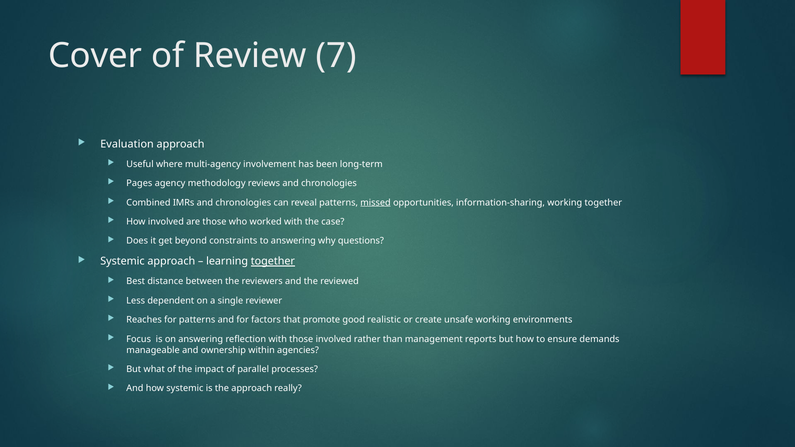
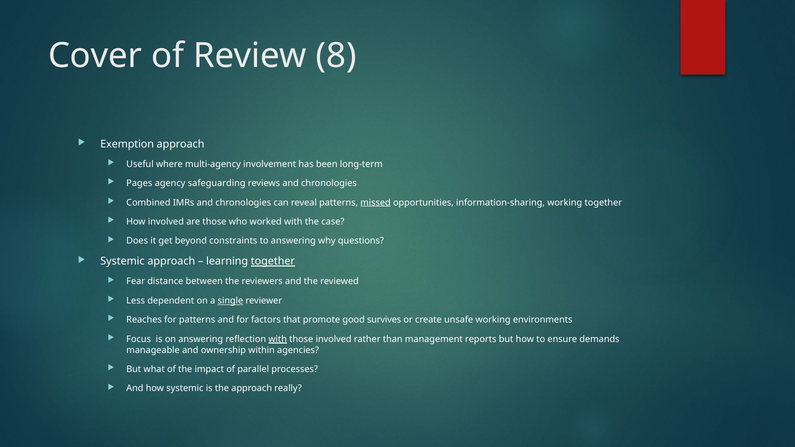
7: 7 -> 8 (336, 56)
Evaluation: Evaluation -> Exemption (127, 144)
methodology: methodology -> safeguarding (217, 183)
Best: Best -> Fear (136, 282)
single underline: none -> present (230, 301)
realistic: realistic -> survives (384, 320)
with underline: none -> present (278, 339)
